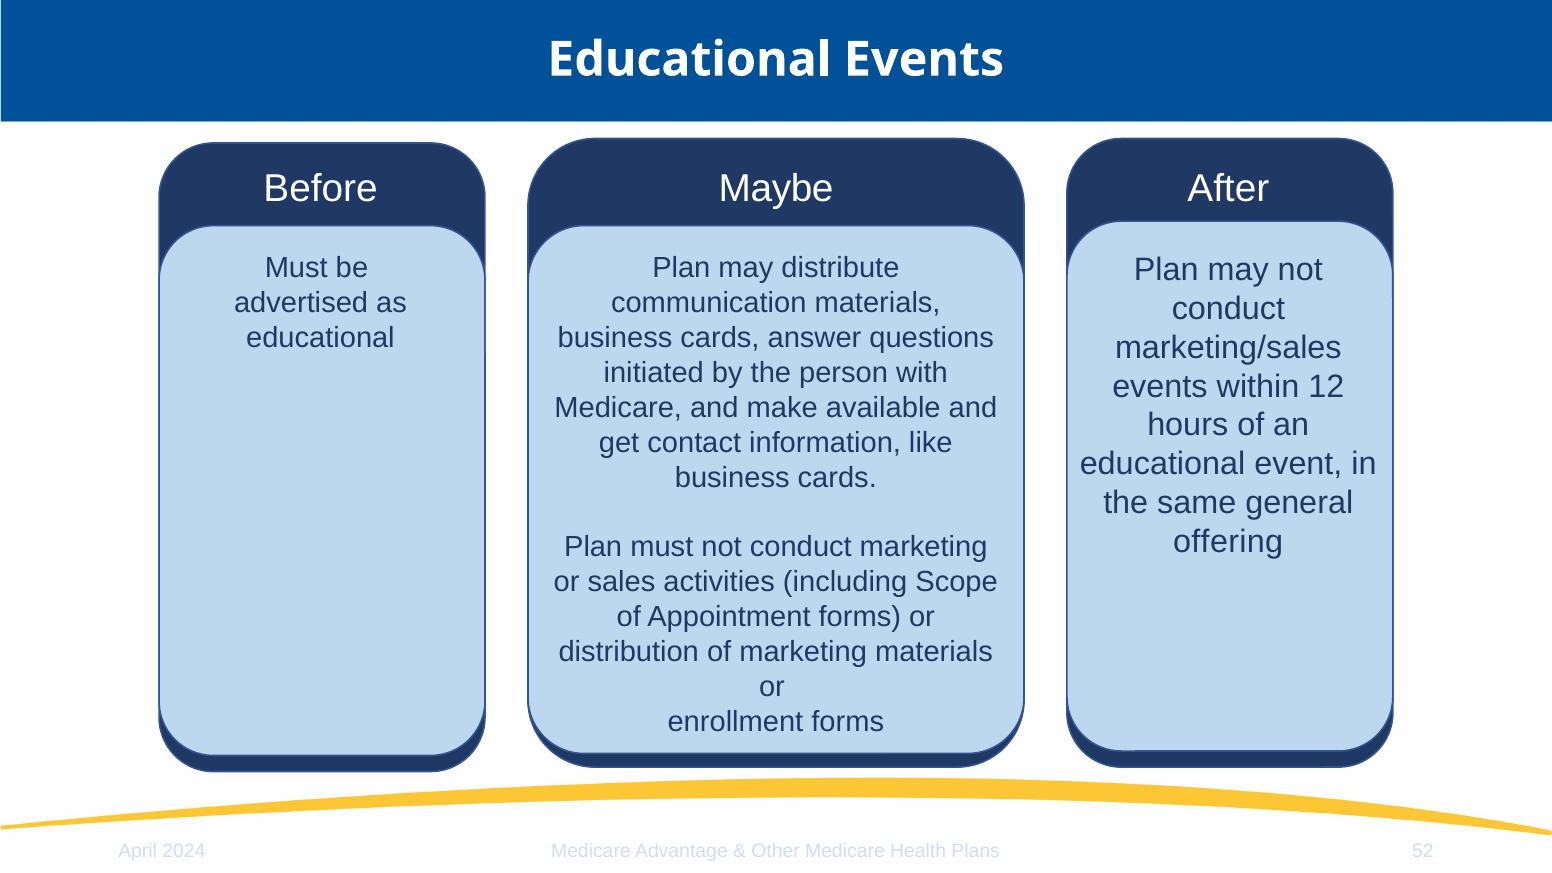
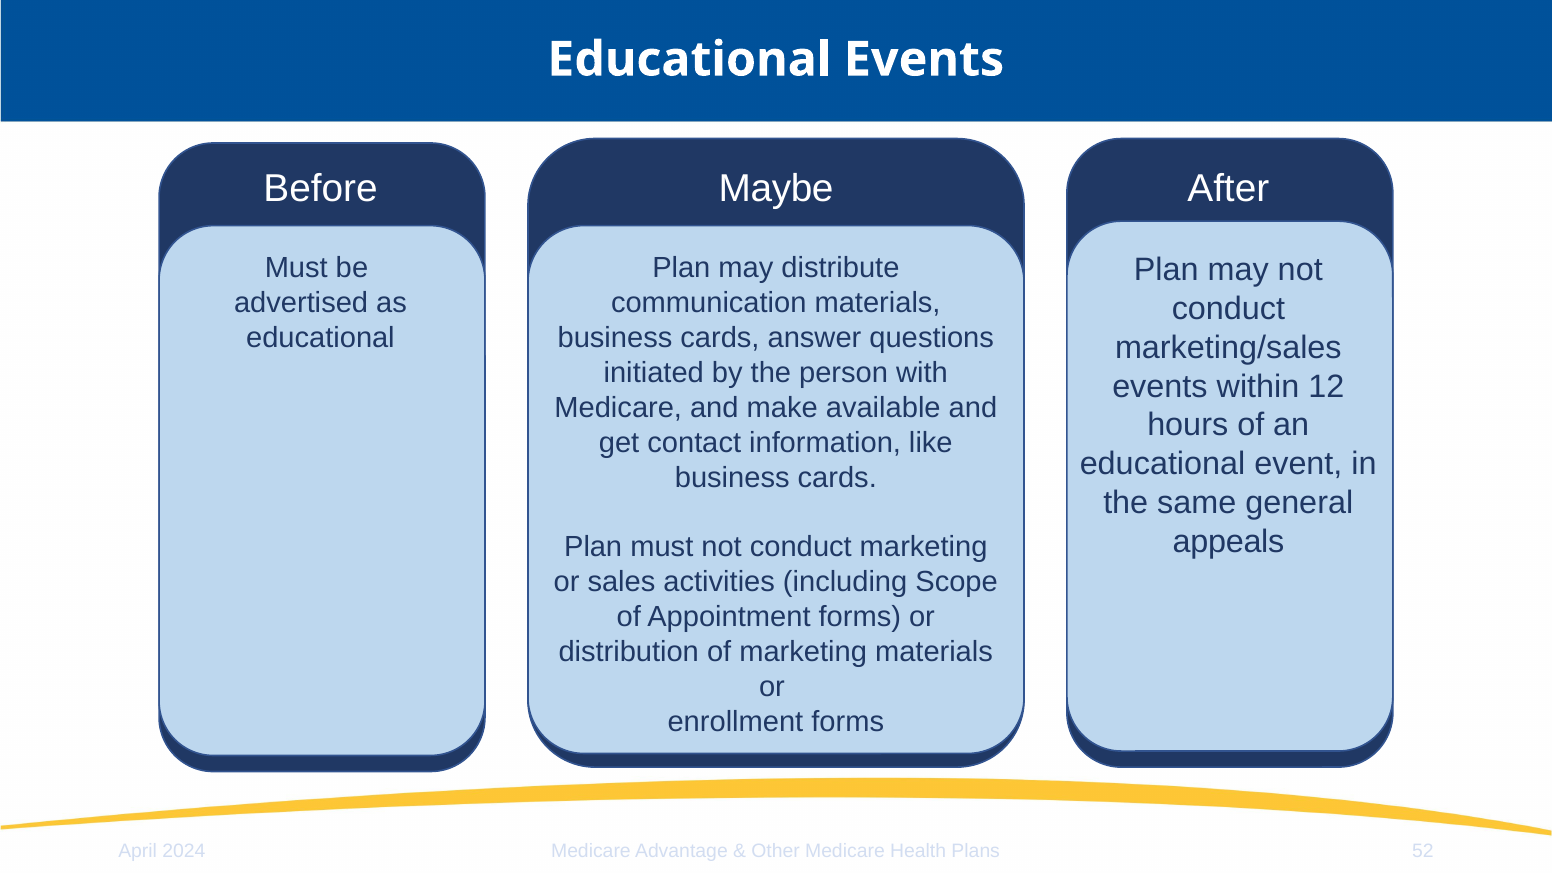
offering: offering -> appeals (1228, 542)
